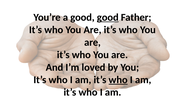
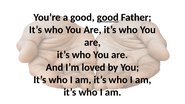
who underline: present -> none (118, 80)
